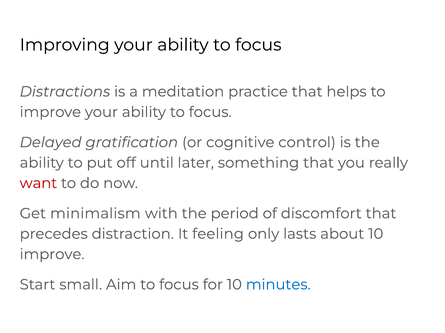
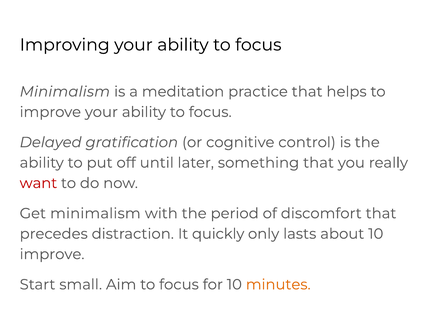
Distractions: Distractions -> Minimalism (65, 92)
feeling: feeling -> quickly (218, 234)
minutes colour: blue -> orange (278, 285)
